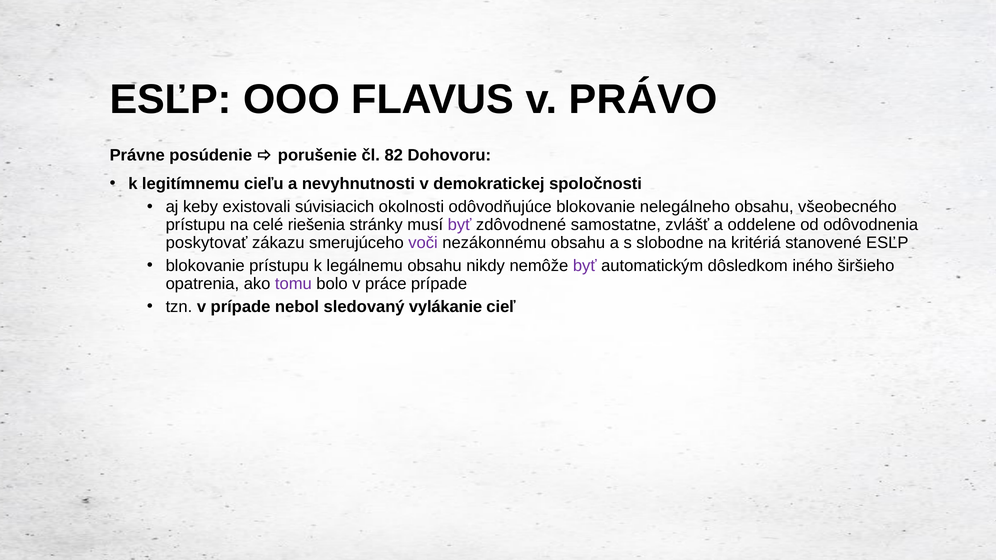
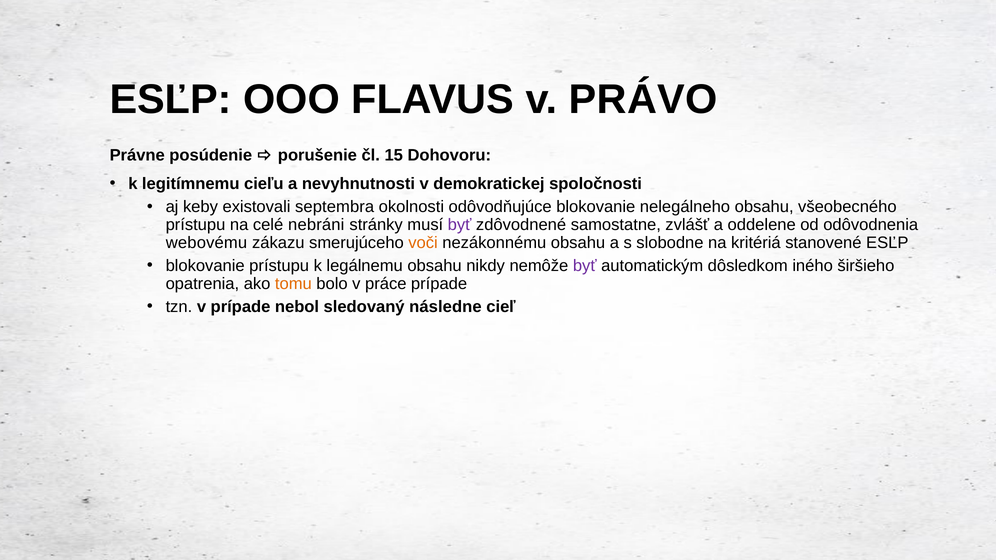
82: 82 -> 15 (394, 156)
súvisiacich: súvisiacich -> septembra (335, 207)
riešenia: riešenia -> nebráni (316, 225)
poskytovať: poskytovať -> webovému (207, 243)
voči colour: purple -> orange (423, 243)
tomu colour: purple -> orange (293, 284)
vylákanie: vylákanie -> následne (445, 307)
